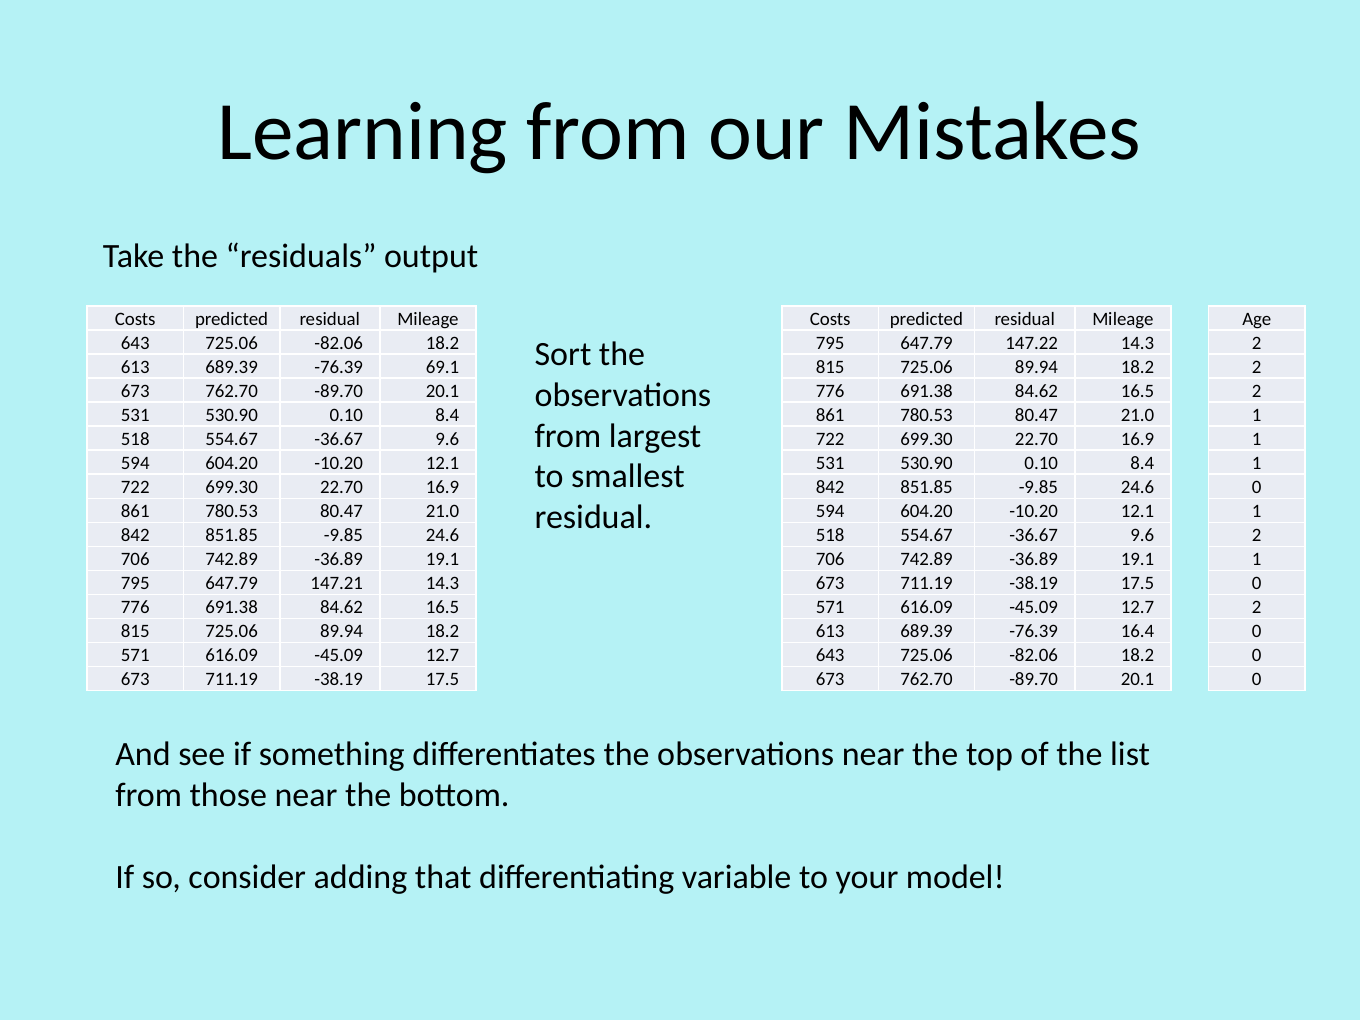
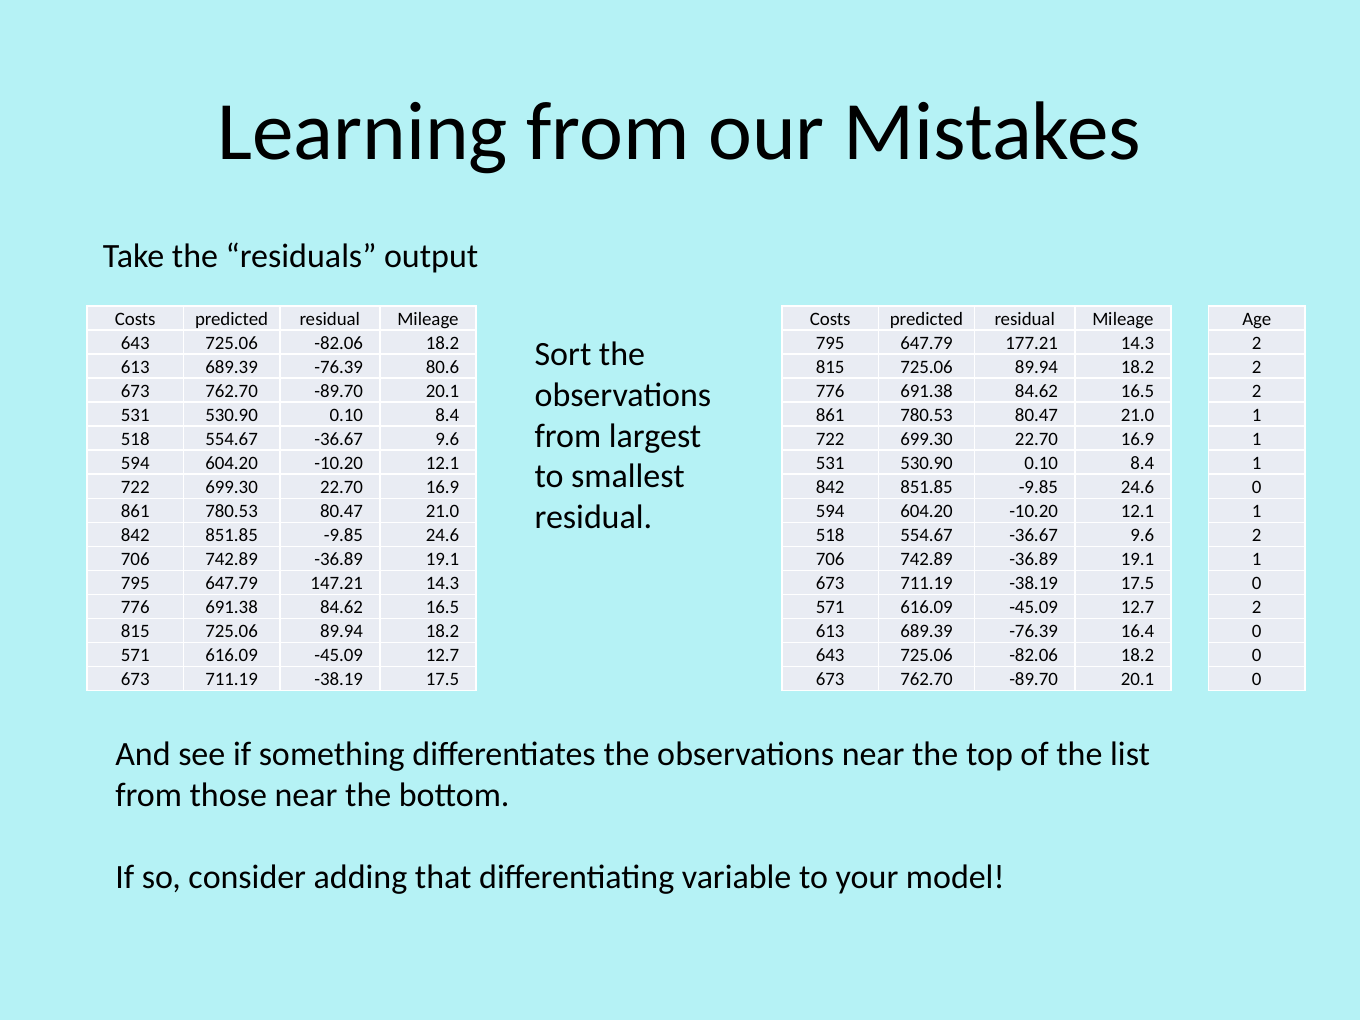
147.22: 147.22 -> 177.21 (1032, 343)
69.1: 69.1 -> 80.6 (443, 367)
